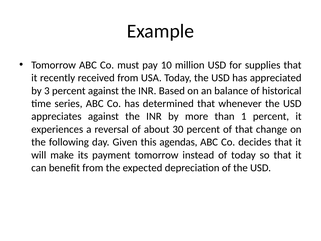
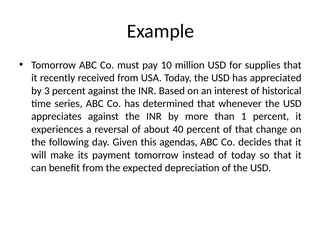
balance: balance -> interest (231, 91)
30: 30 -> 40 (178, 129)
